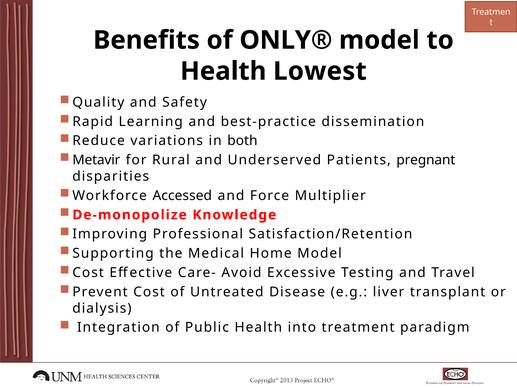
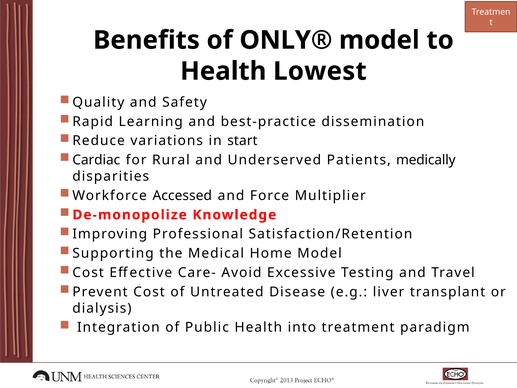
both: both -> start (242, 141)
Metavir: Metavir -> Cardiac (96, 160)
pregnant: pregnant -> medically (426, 160)
